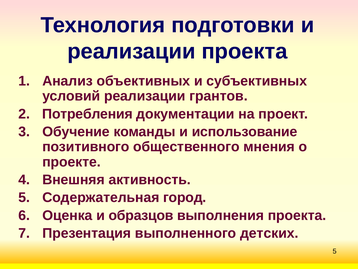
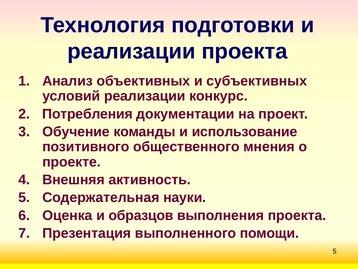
грантов: грантов -> конкурс (219, 96)
город: город -> науки (185, 197)
детских: детских -> помощи (269, 233)
